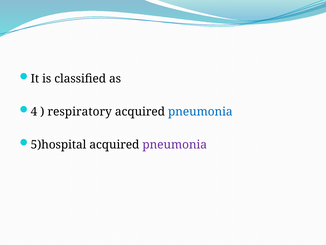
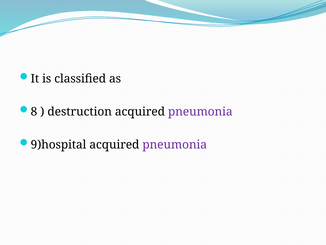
4: 4 -> 8 (34, 111)
respiratory: respiratory -> destruction (80, 111)
pneumonia colour: blue -> purple (200, 111)
5)hospital: 5)hospital -> 9)hospital (59, 144)
